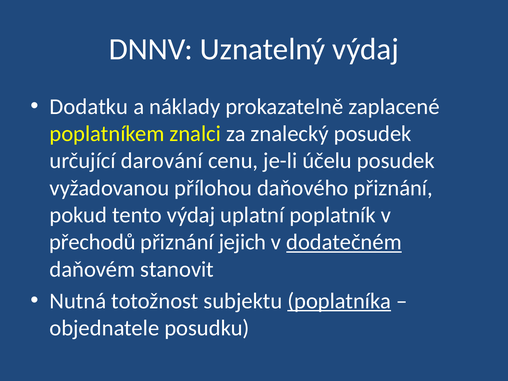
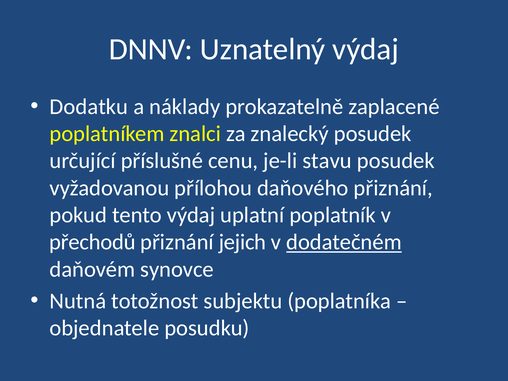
darování: darování -> příslušné (162, 161)
účelu: účelu -> stavu (327, 161)
stanovit: stanovit -> synovce (177, 269)
poplatníka underline: present -> none (339, 301)
